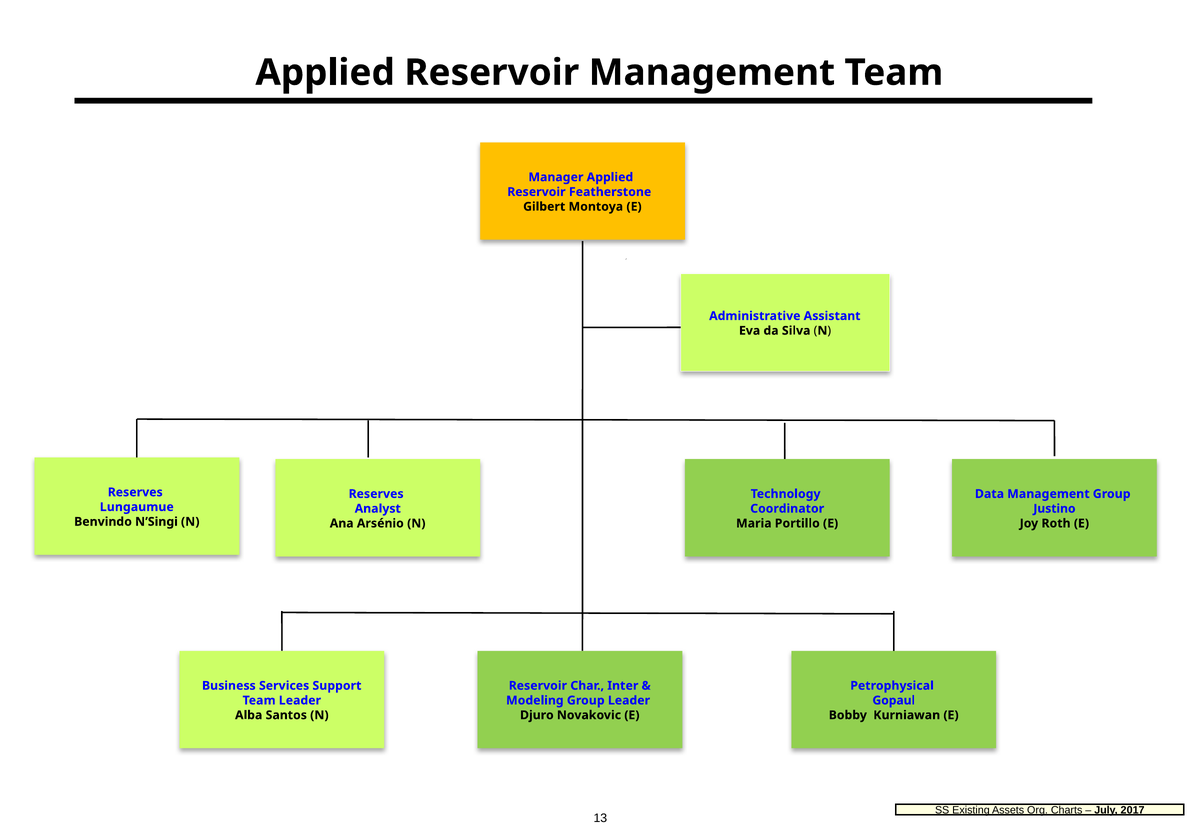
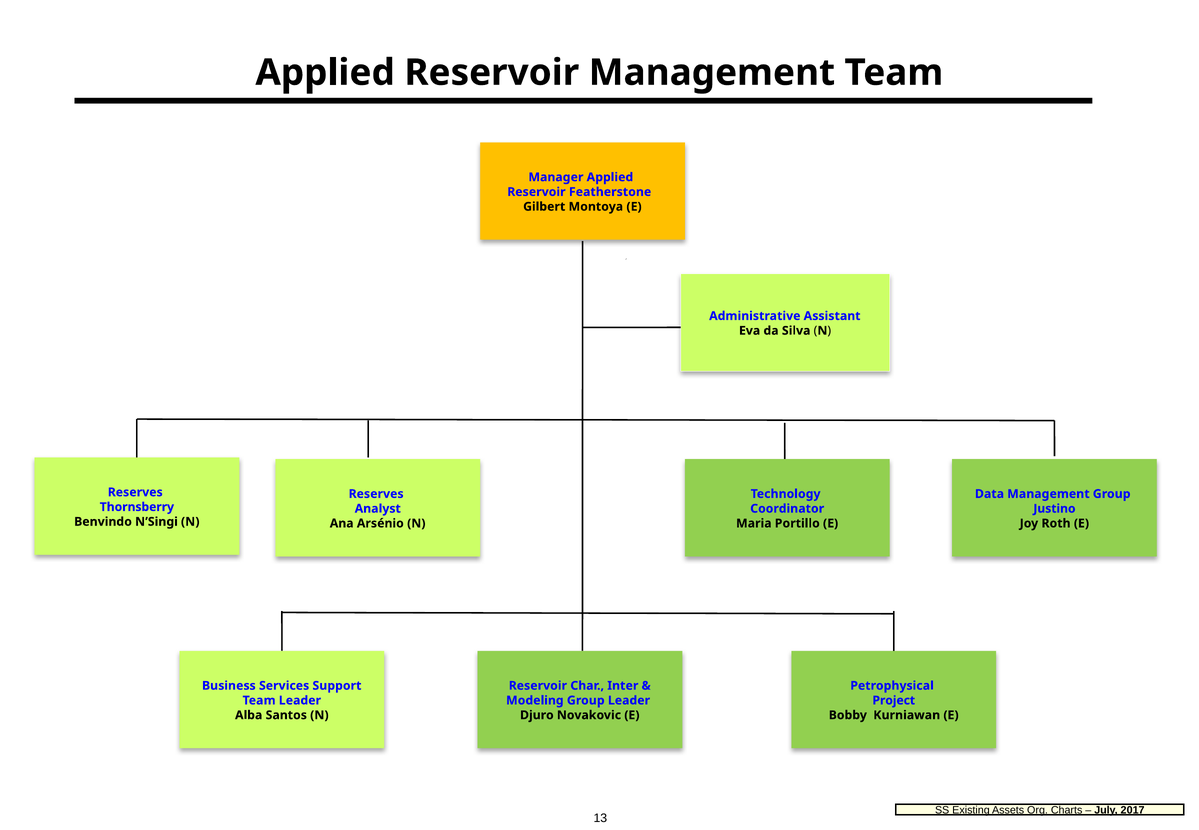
Lungaumue: Lungaumue -> Thornsberry (137, 507)
Gopaul: Gopaul -> Project (894, 700)
